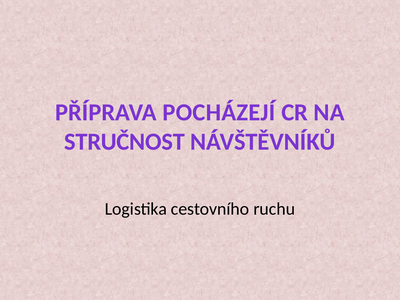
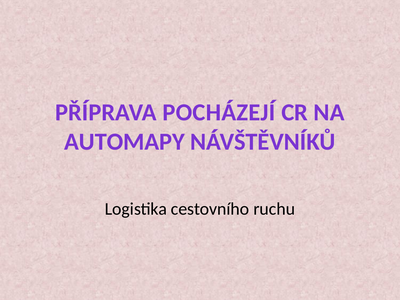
STRUČNOST: STRUČNOST -> AUTOMAPY (124, 142)
